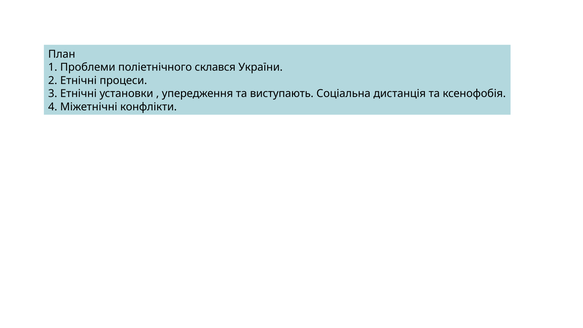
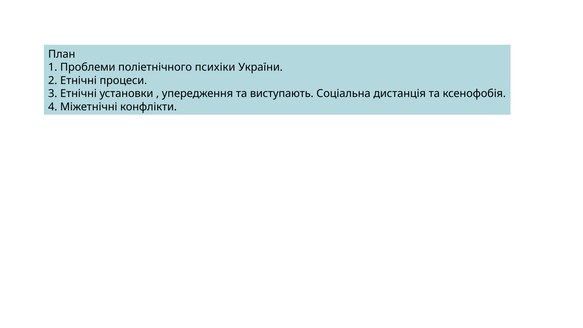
склався: склався -> психіки (215, 67)
